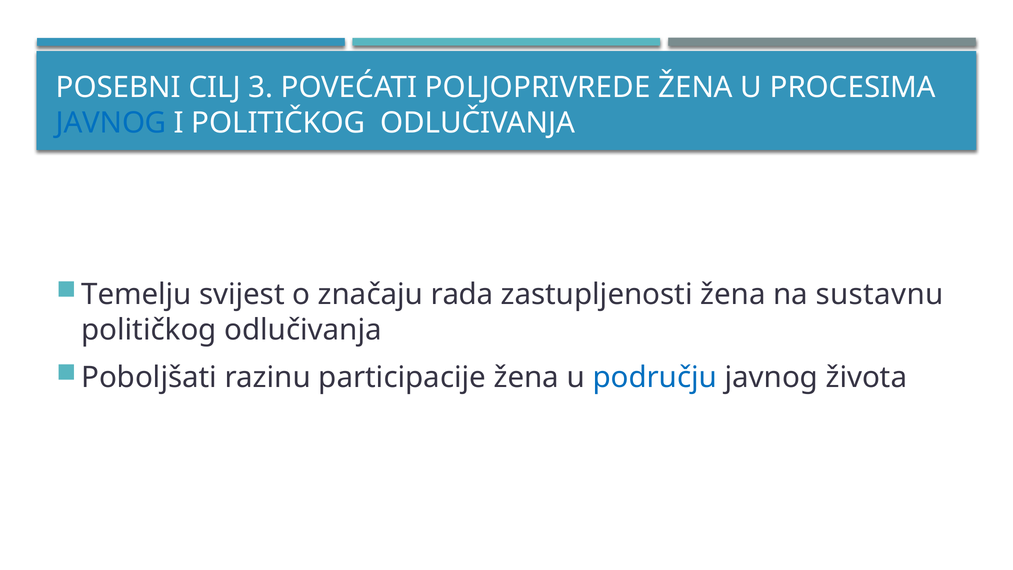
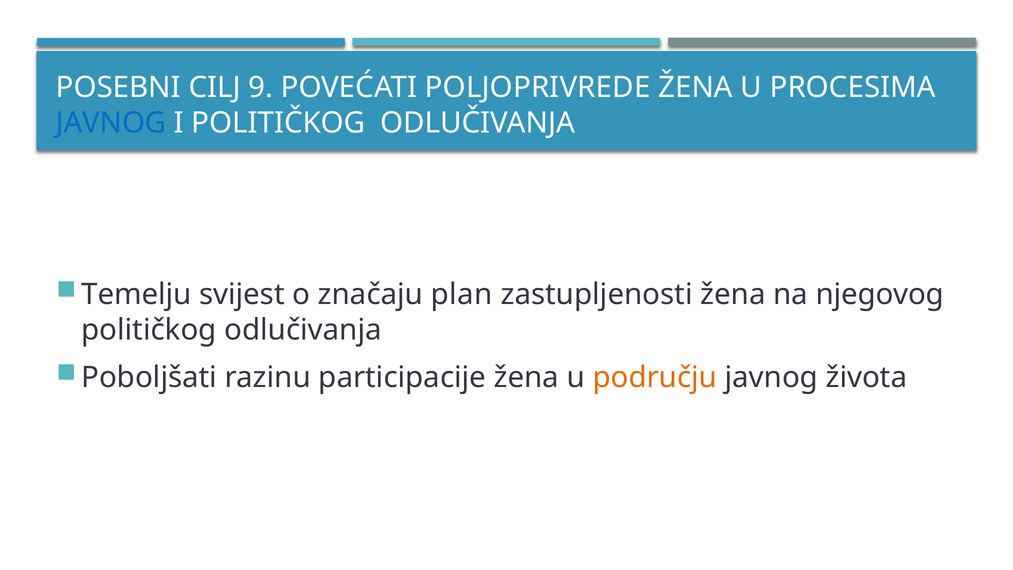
3: 3 -> 9 (261, 88)
rada: rada -> plan (462, 295)
sustavnu: sustavnu -> njegovog (880, 295)
području colour: blue -> orange (655, 378)
